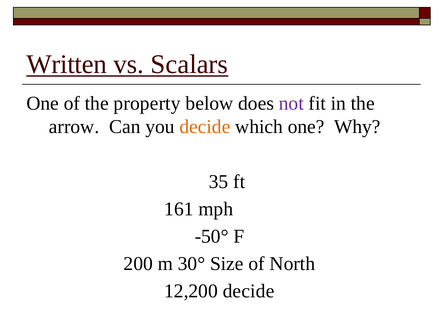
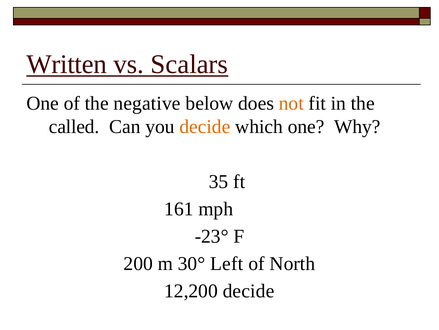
property: property -> negative (147, 103)
not colour: purple -> orange (291, 103)
arrow: arrow -> called (74, 126)
-50°: -50° -> -23° (212, 236)
Size: Size -> Left (227, 263)
